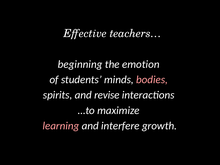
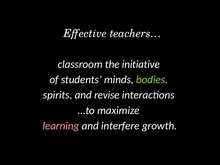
beginning: beginning -> classroom (80, 64)
emotion: emotion -> initiative (141, 64)
bodies colour: pink -> light green (152, 80)
